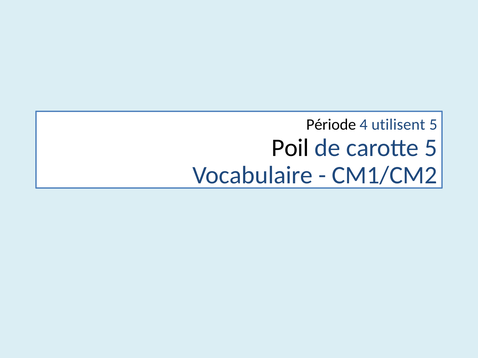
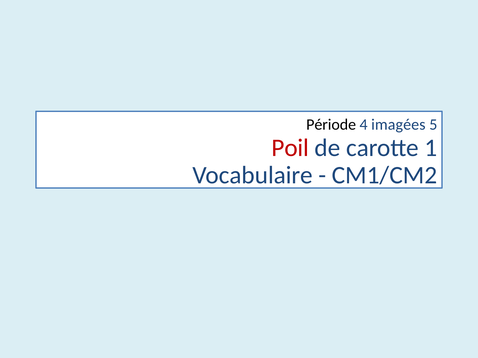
utilisent: utilisent -> imagées (398, 125)
Poil colour: black -> red (290, 148)
carotte 5: 5 -> 1 (431, 148)
